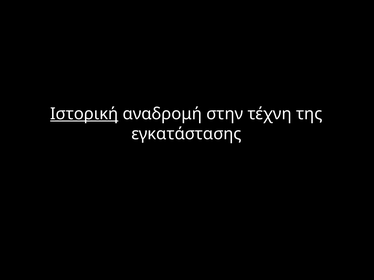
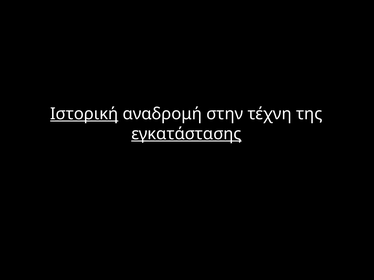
εγκατάστασης underline: none -> present (186, 134)
